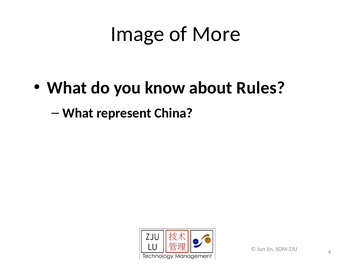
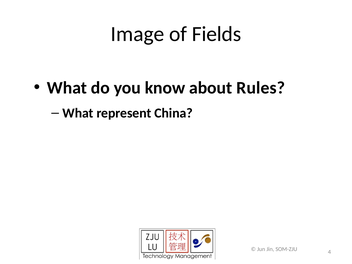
More: More -> Fields (217, 34)
